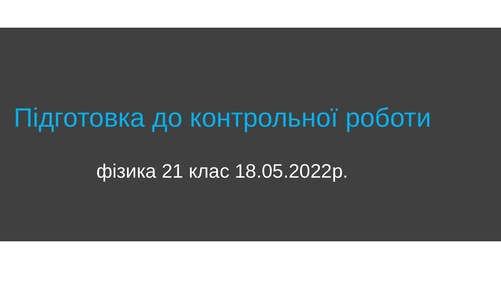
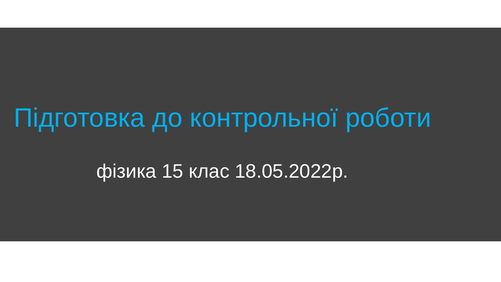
21: 21 -> 15 (173, 171)
